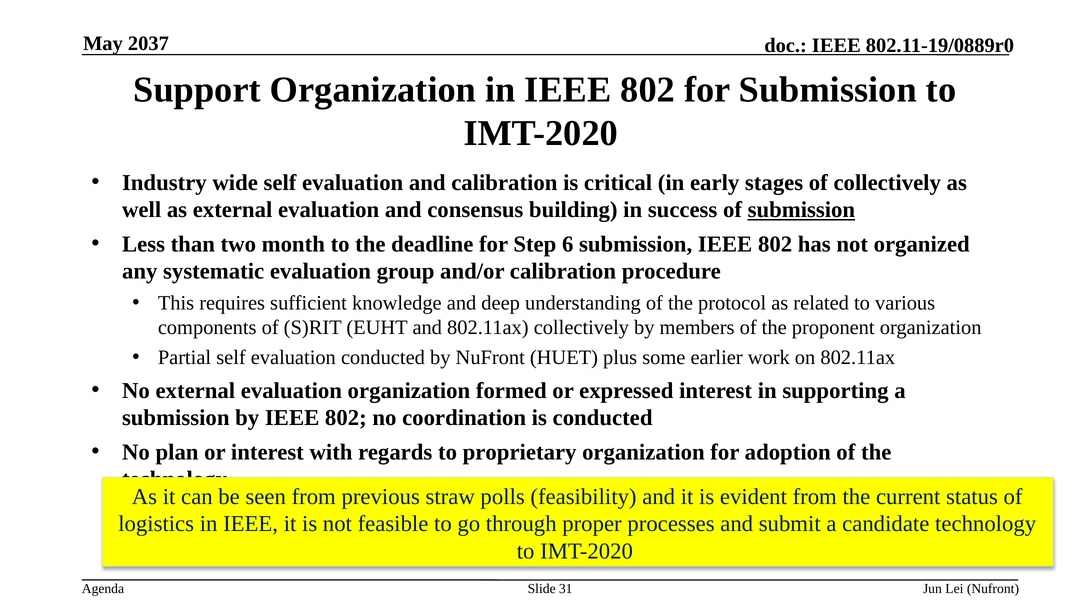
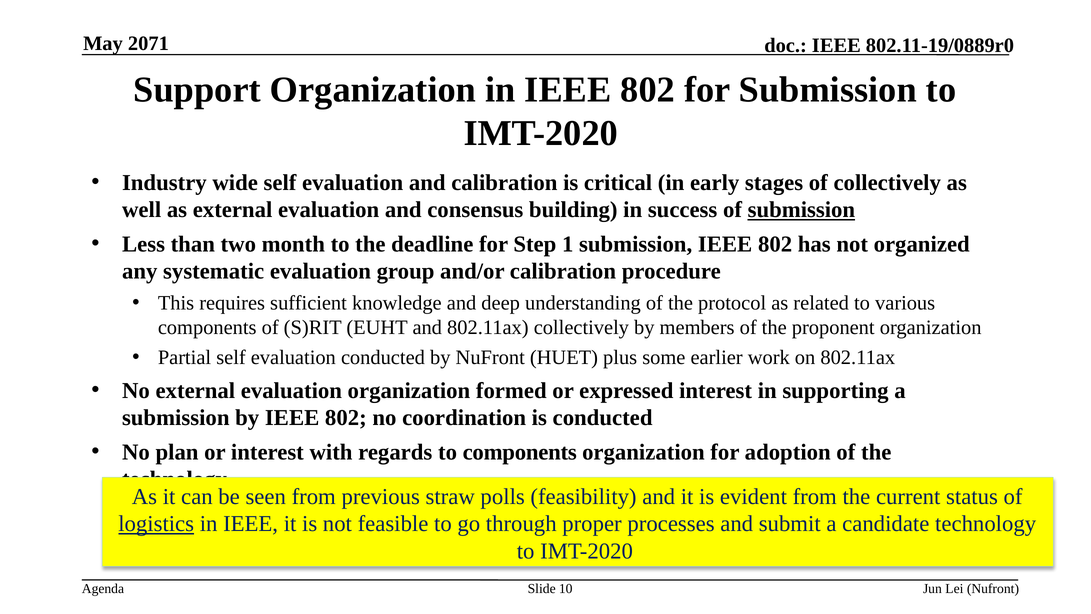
2037: 2037 -> 2071 (148, 43)
6: 6 -> 1 (568, 244)
to proprietary: proprietary -> components (520, 452)
logistics underline: none -> present (156, 524)
31: 31 -> 10 (566, 589)
